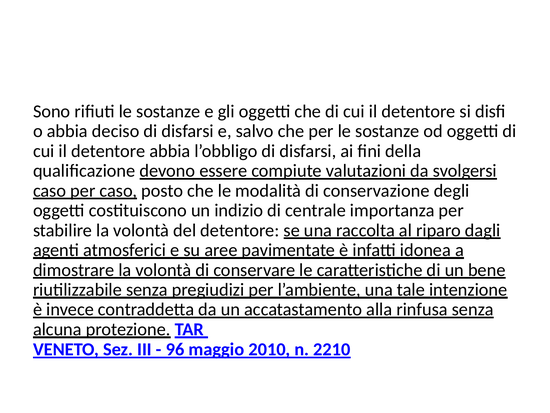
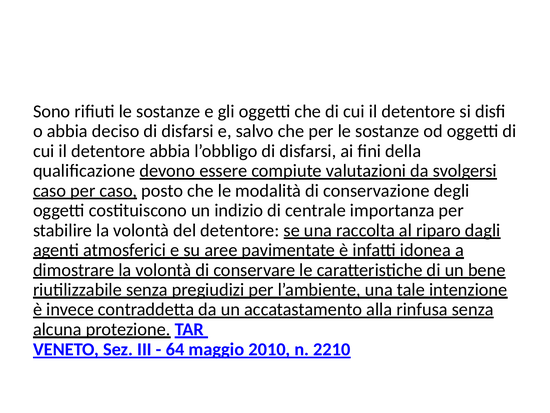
96: 96 -> 64 (175, 349)
